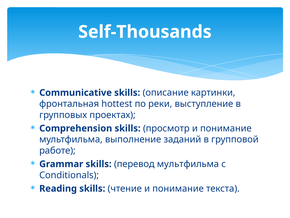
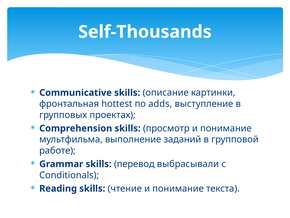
реки: реки -> adds (160, 104)
перевод мультфильма: мультфильма -> выбрасывали (188, 164)
